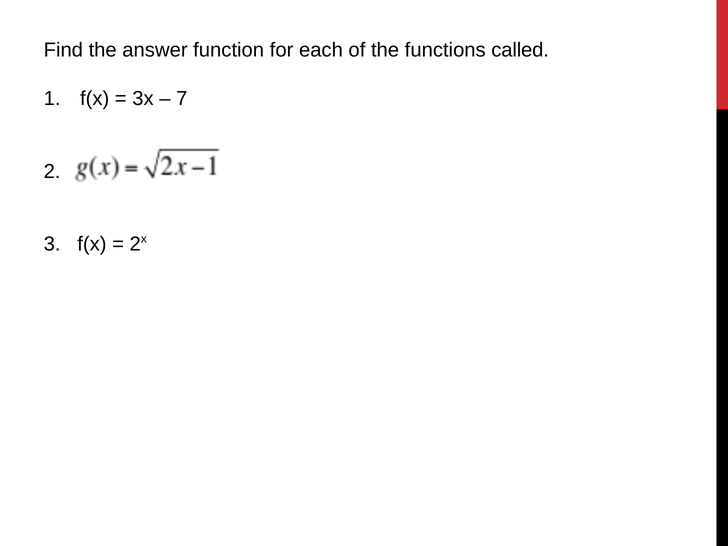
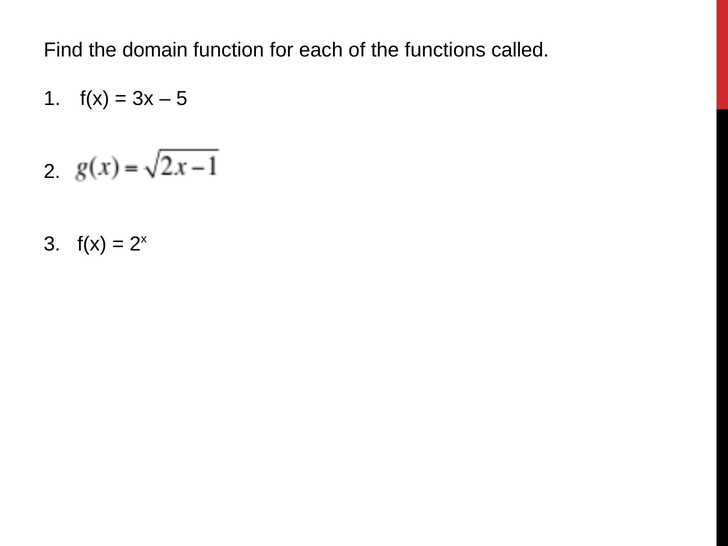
answer: answer -> domain (155, 50)
7: 7 -> 5 (182, 99)
